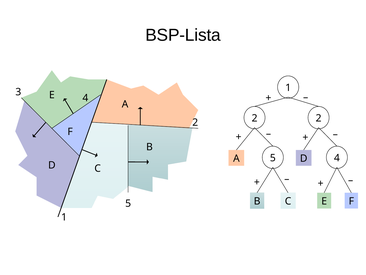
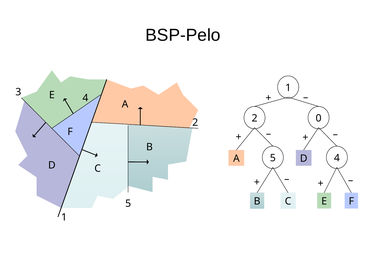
BSP-Lista: BSP-Lista -> BSP-Pelo (183, 35)
2 2: 2 -> 0 (319, 118)
